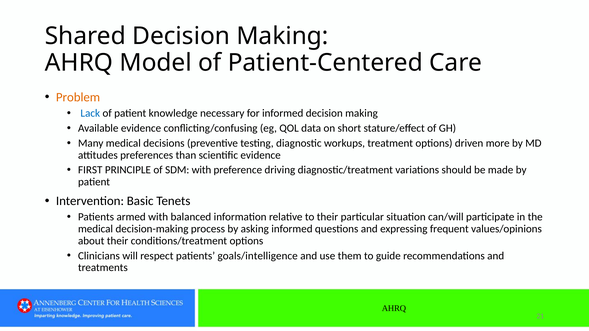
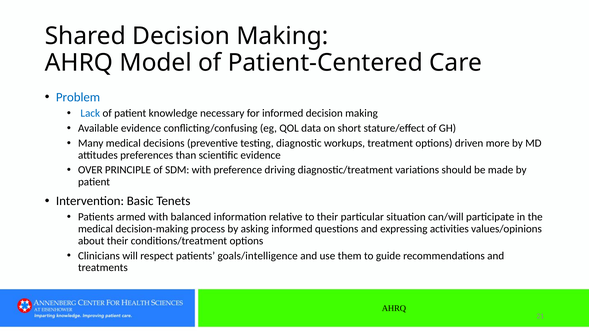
Problem colour: orange -> blue (78, 97)
FIRST: FIRST -> OVER (90, 170)
frequent: frequent -> activities (449, 229)
